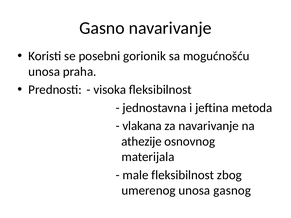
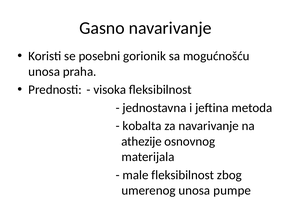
vlakana: vlakana -> kobalta (142, 126)
gasnog: gasnog -> pumpe (232, 191)
